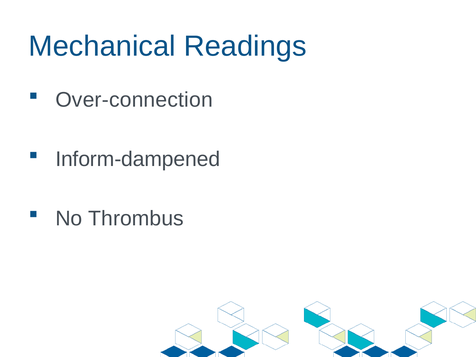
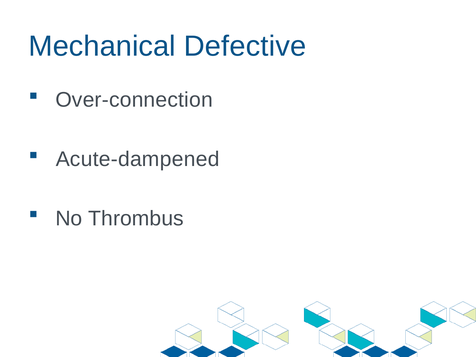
Readings: Readings -> Defective (245, 46)
Inform-dampened: Inform-dampened -> Acute-dampened (138, 159)
